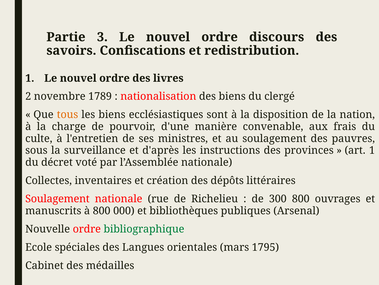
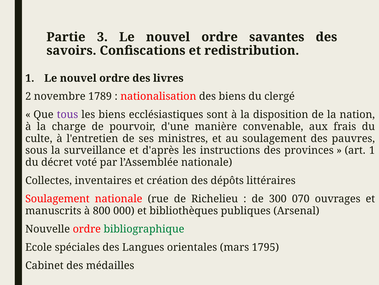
discours: discours -> savantes (277, 37)
tous colour: orange -> purple (67, 114)
300 800: 800 -> 070 (301, 198)
